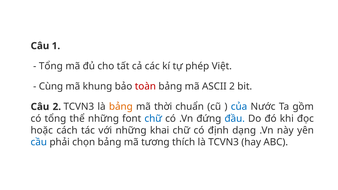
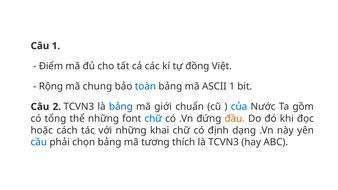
Tổng: Tổng -> Điểm (51, 66)
phép: phép -> đồng (197, 66)
Cùng: Cùng -> Rộng (51, 86)
khung: khung -> chung (97, 86)
toàn colour: red -> blue (145, 86)
ASCII 2: 2 -> 1 (232, 86)
bảng colour: orange -> blue (121, 107)
thời: thời -> giới (163, 107)
đầu colour: blue -> orange (235, 119)
